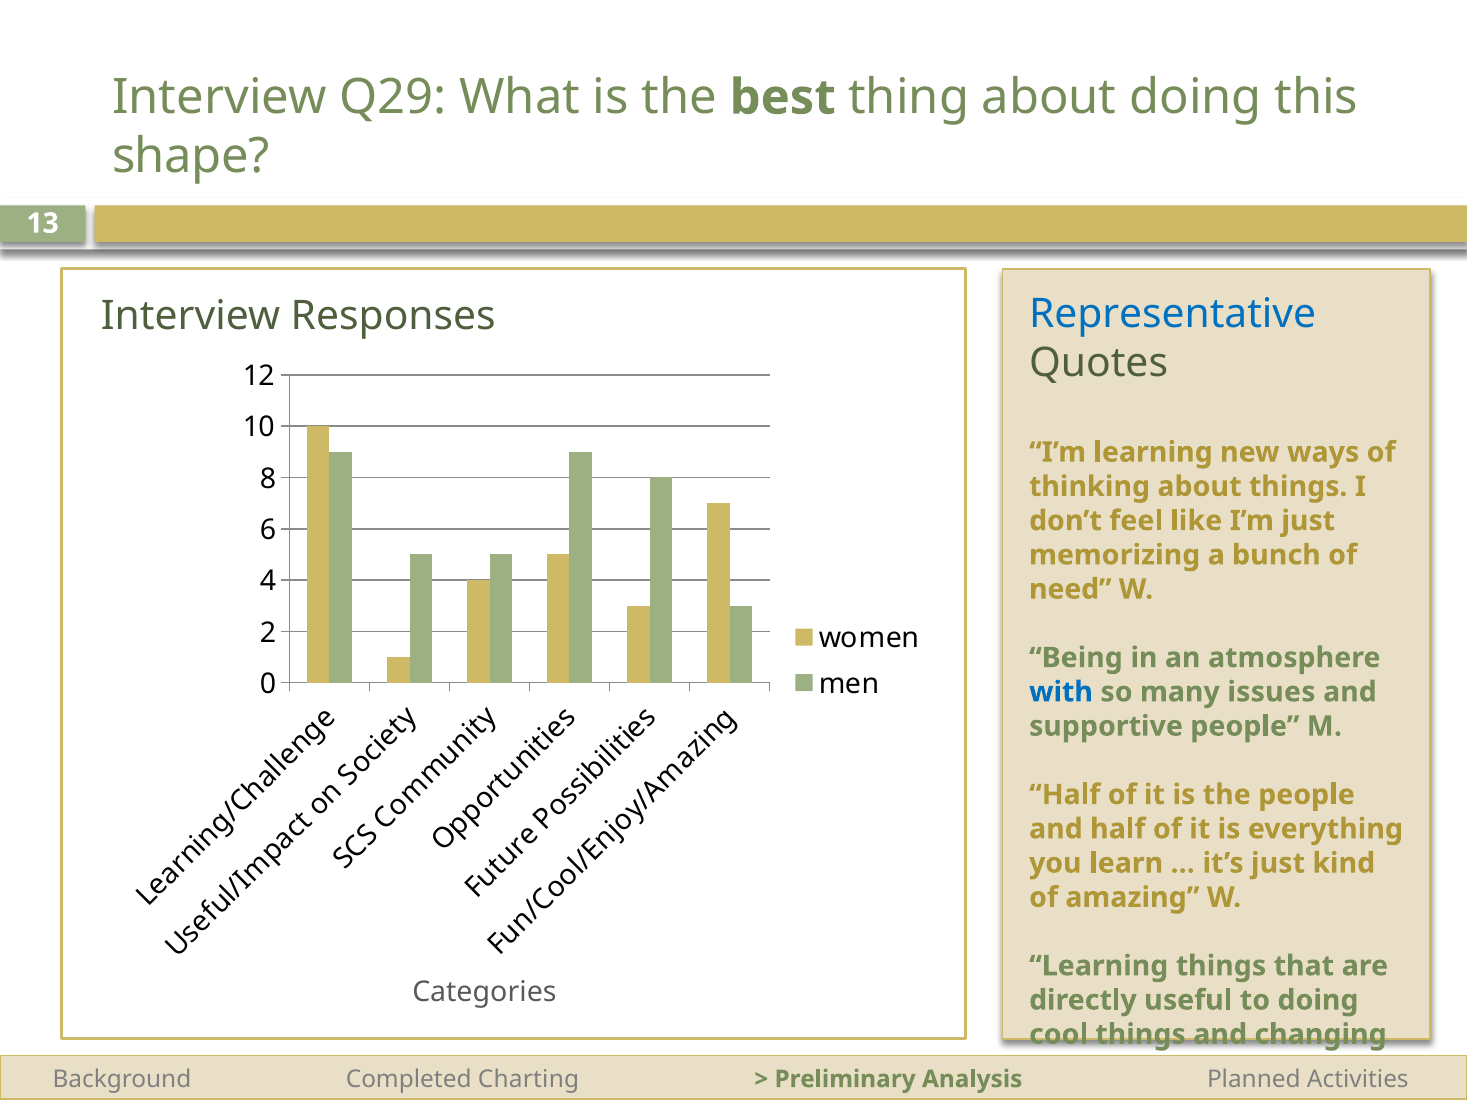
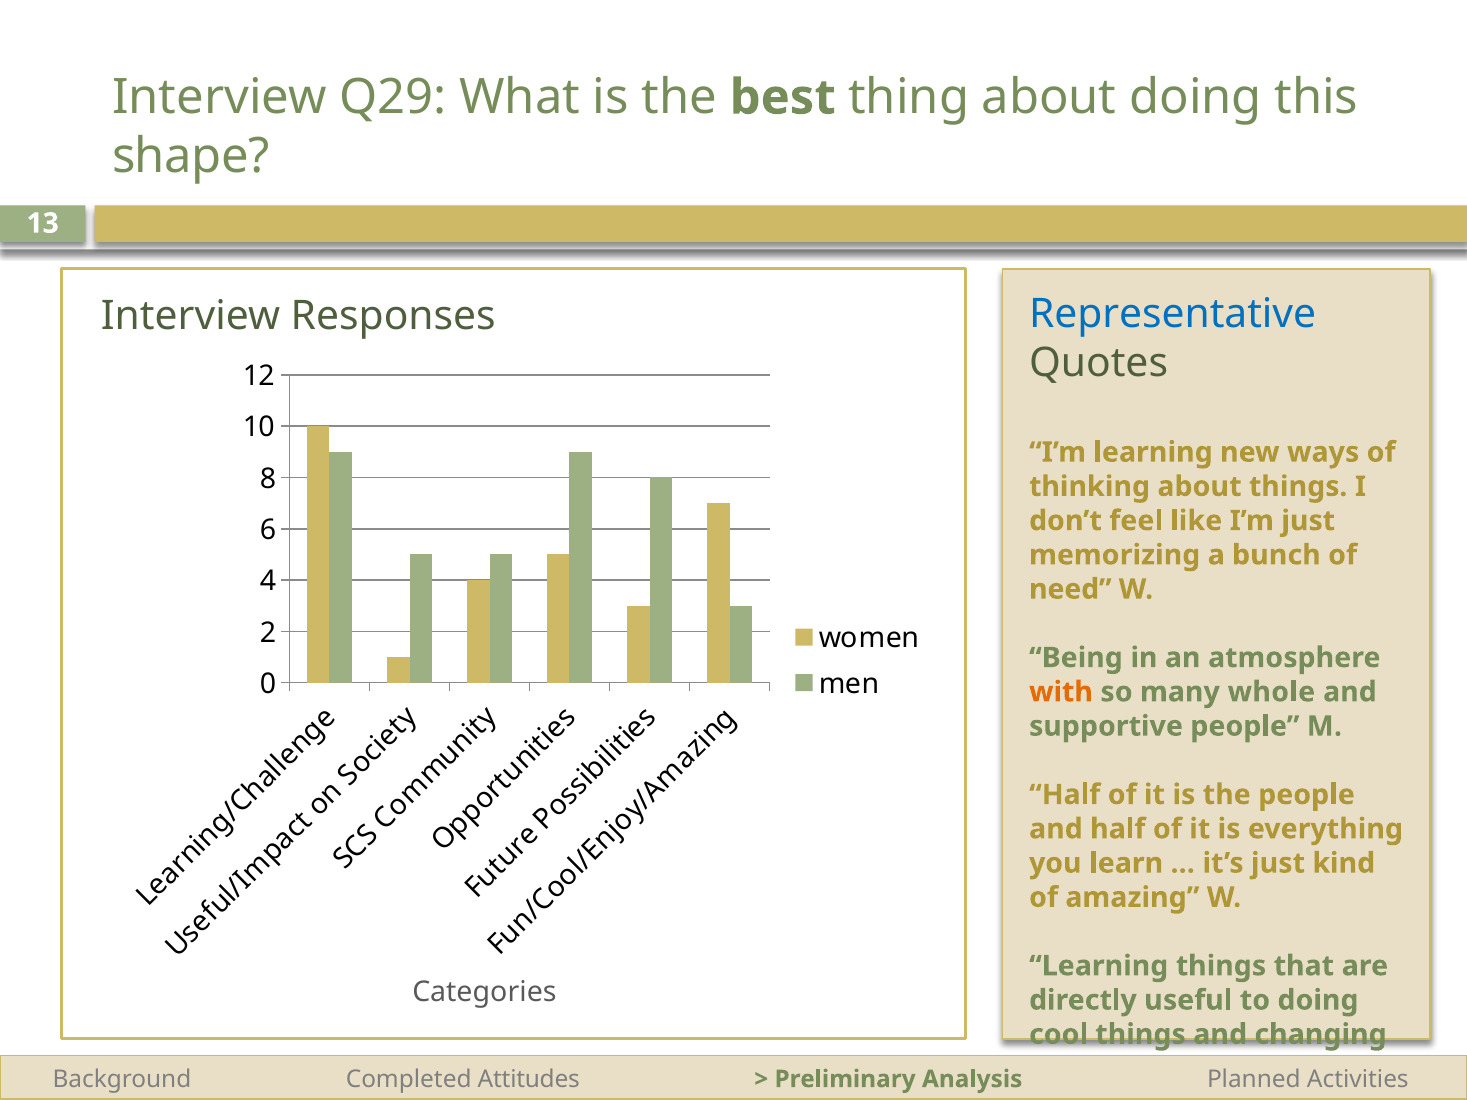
with colour: blue -> orange (1061, 692)
issues: issues -> whole (1271, 692)
Charting: Charting -> Attitudes (529, 1079)
